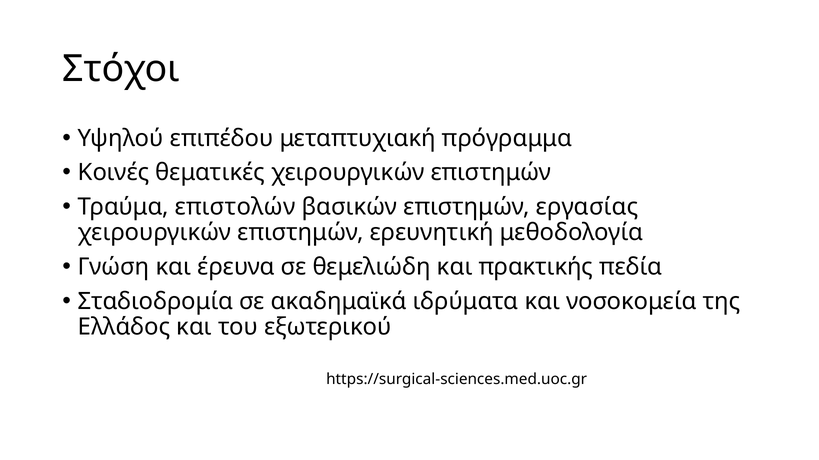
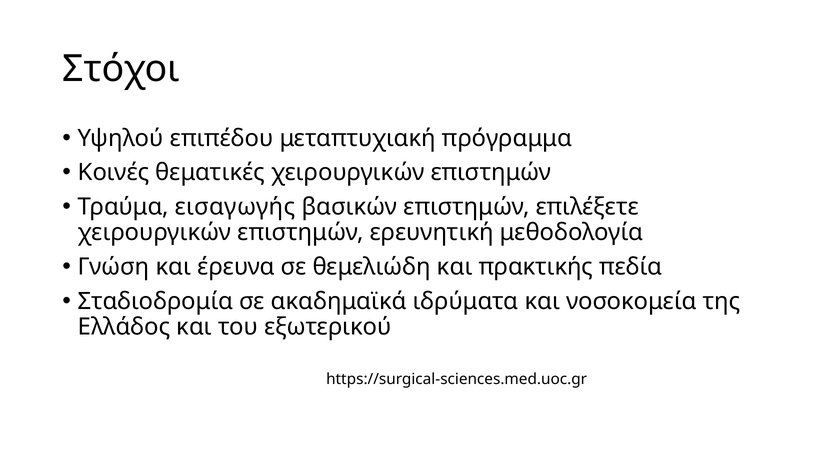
επιστολών: επιστολών -> εισαγωγής (235, 207)
εργασίας: εργασίας -> επιλέξετε (587, 207)
